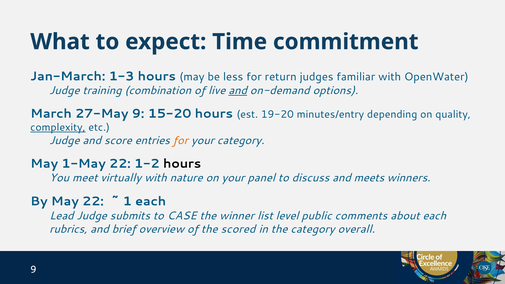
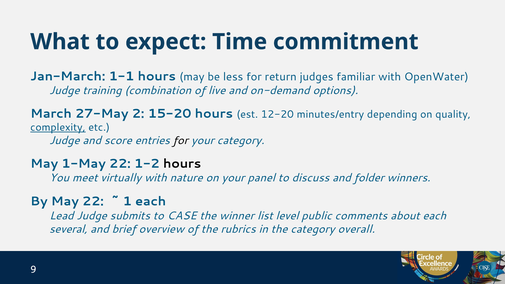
1-3: 1-3 -> 1-1 (122, 76)
and underline: present -> none (238, 90)
9: 9 -> 2 (138, 114)
19-20: 19-20 -> 12-20 (277, 114)
for colour: orange -> black (181, 140)
meets: meets -> folder (369, 178)
rubrics: rubrics -> several (68, 229)
scored: scored -> rubrics (238, 229)
